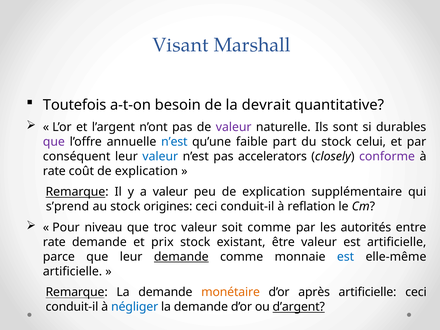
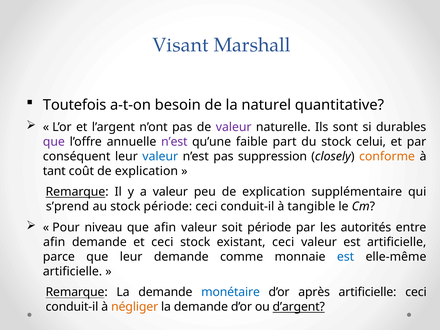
devrait: devrait -> naturel (266, 105)
n’est colour: blue -> purple (174, 142)
accelerators: accelerators -> suppression (272, 156)
conforme colour: purple -> orange (387, 156)
rate: rate -> tant (54, 171)
stock origines: origines -> période (168, 207)
reflation: reflation -> tangible (311, 207)
que troc: troc -> afin (165, 227)
soit comme: comme -> période (269, 227)
rate: rate -> afin (54, 242)
et prix: prix -> ceci (162, 242)
existant être: être -> ceci (283, 242)
demande underline: present -> none (181, 257)
monétaire colour: orange -> blue (231, 292)
négliger colour: blue -> orange (135, 307)
